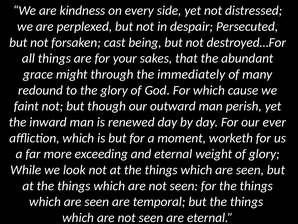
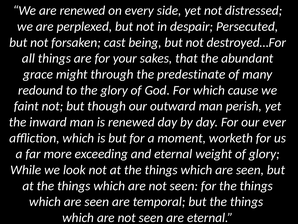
are kindness: kindness -> renewed (83, 11)
immediately: immediately -> predestinate (191, 74)
